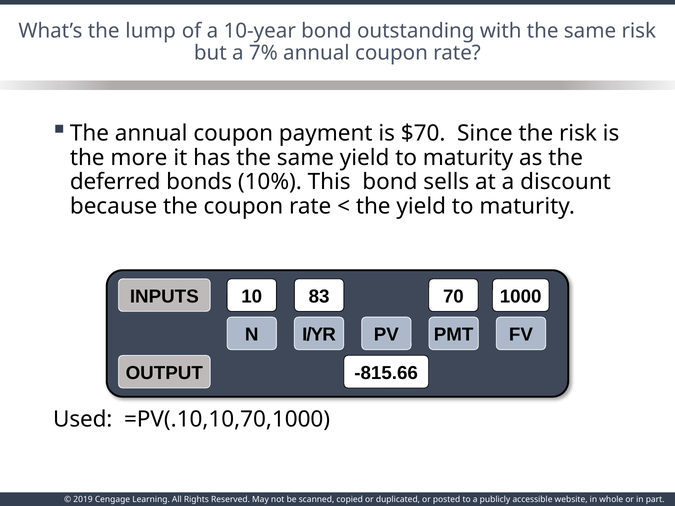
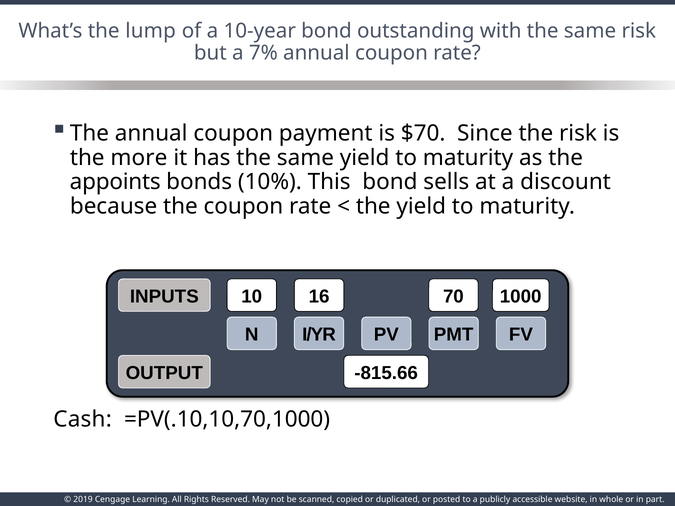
deferred: deferred -> appoints (115, 182)
83: 83 -> 16 (319, 297)
Used: Used -> Cash (83, 420)
